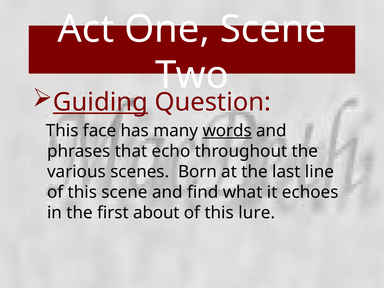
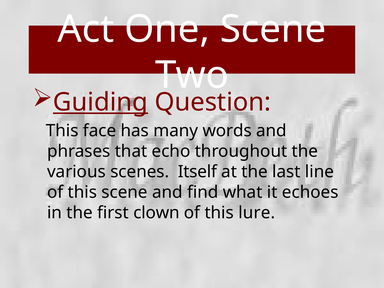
words underline: present -> none (227, 131)
Born: Born -> Itself (197, 172)
about: about -> clown (156, 213)
